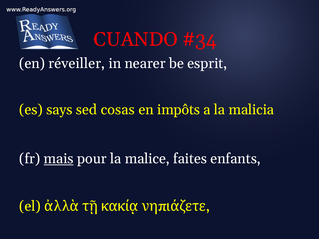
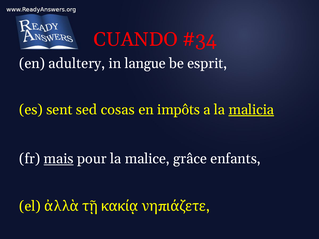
réveiller: réveiller -> adultery (77, 64)
nearer: nearer -> langue (145, 64)
says: says -> sent (59, 110)
malicia underline: none -> present (251, 110)
faites: faites -> grâce (190, 159)
